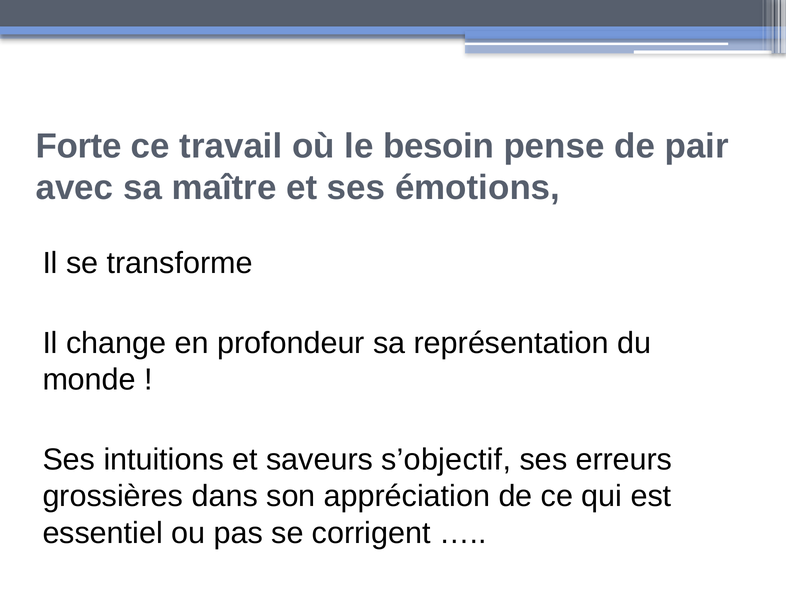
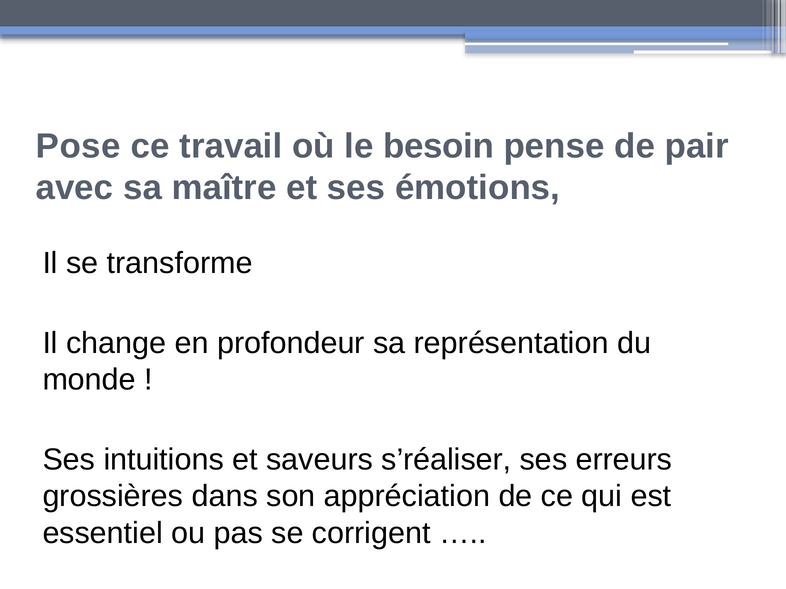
Forte: Forte -> Pose (78, 146)
s’objectif: s’objectif -> s’réaliser (446, 460)
